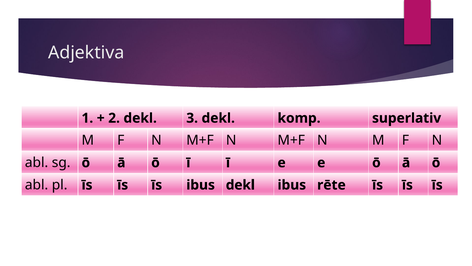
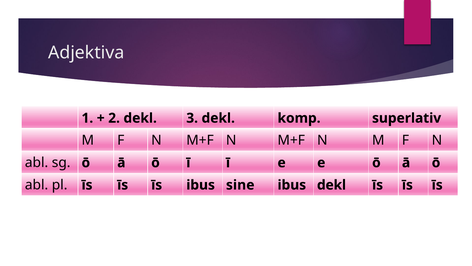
ibus dekl: dekl -> sine (240, 185)
ibus rēte: rēte -> dekl (332, 185)
